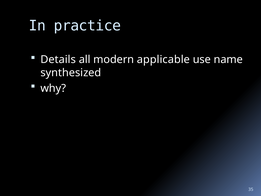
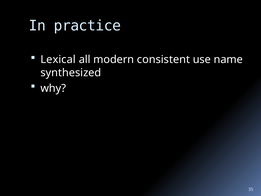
Details: Details -> Lexical (58, 59)
applicable: applicable -> consistent (163, 59)
